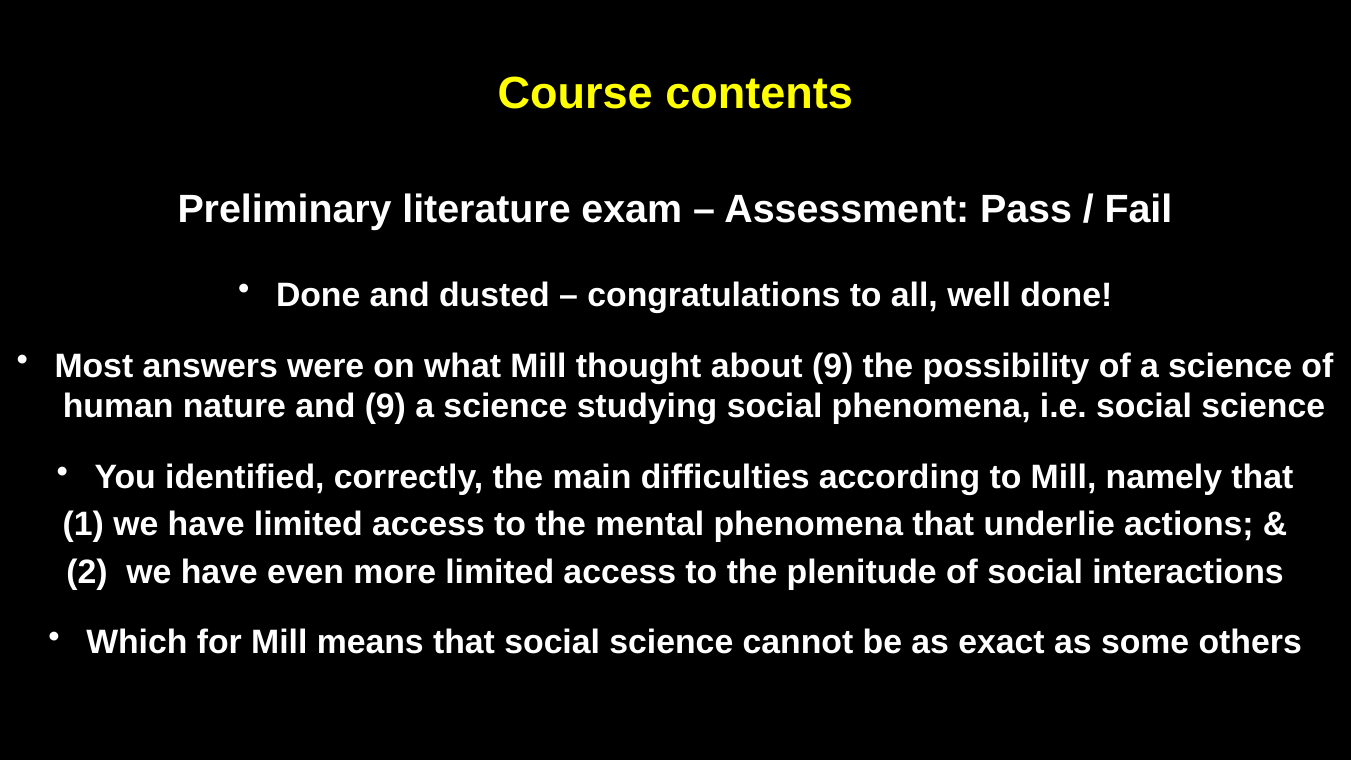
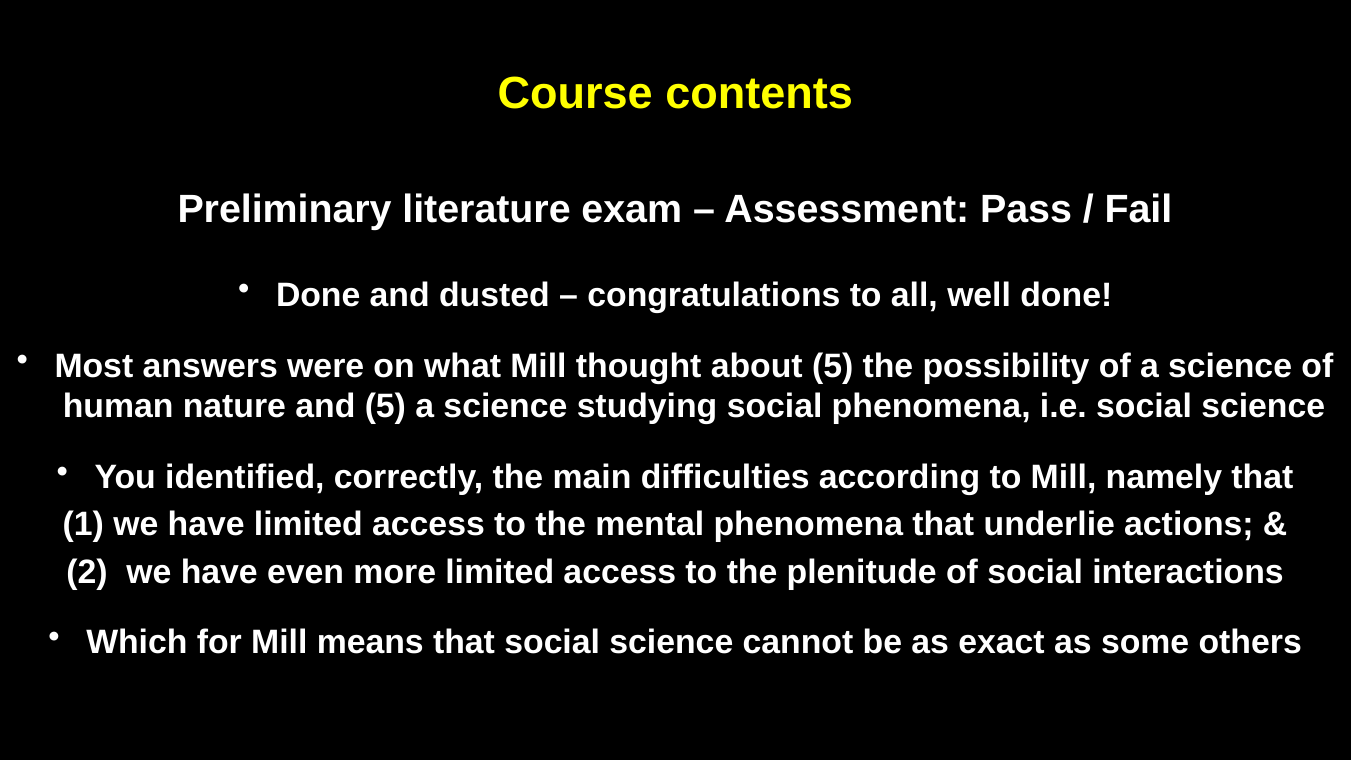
about 9: 9 -> 5 (833, 366)
and 9: 9 -> 5 (385, 406)
